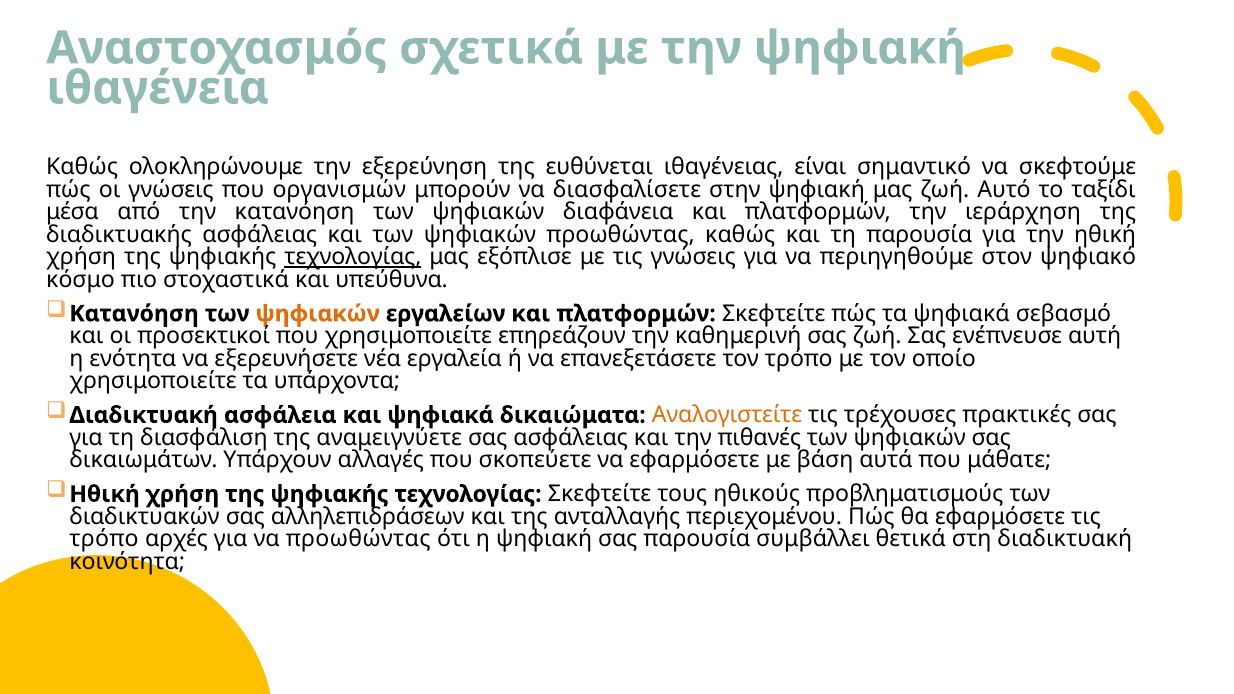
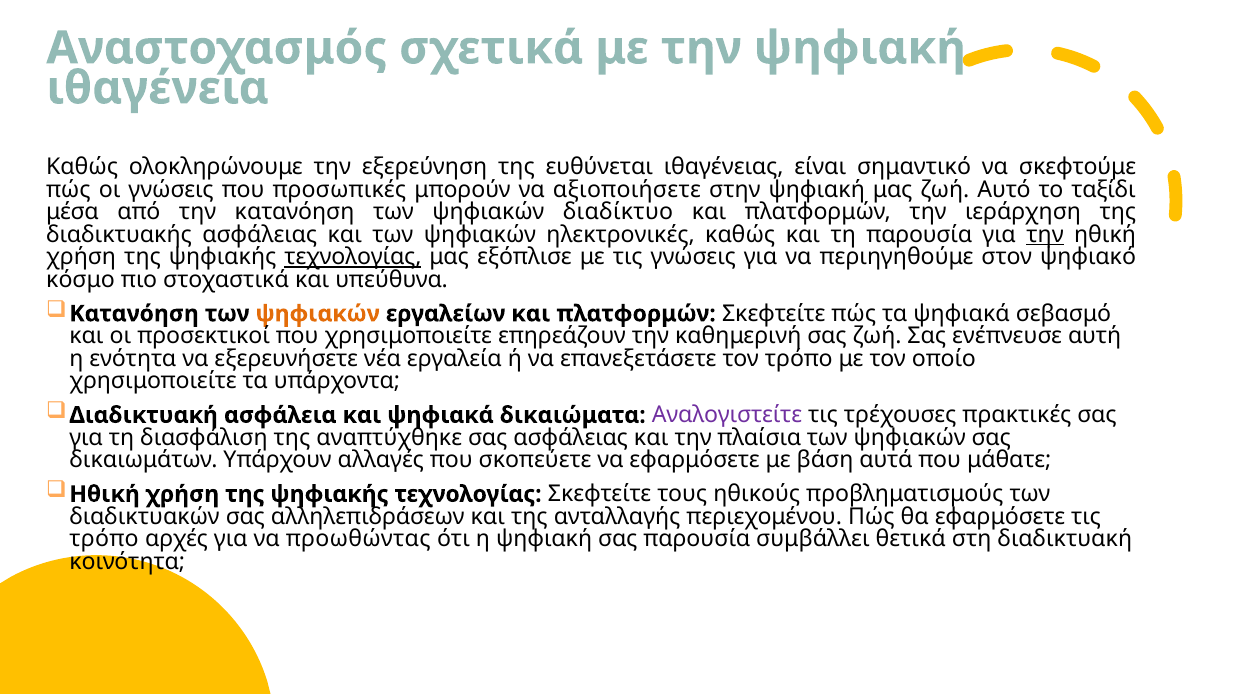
οργανισμών: οργανισμών -> προσωπικές (339, 190)
διασφαλίσετε: διασφαλίσετε -> αξιοποιήσετε (627, 190)
διαφάνεια: διαφάνεια -> διαδίκτυο (618, 212)
ψηφιακών προωθώντας: προωθώντας -> ηλεκτρονικές (621, 235)
την underline: none -> present (1045, 235)
Αναλογιστείτε colour: orange -> purple (727, 415)
αναμειγνύετε: αναμειγνύετε -> αναπτύχθηκε (389, 438)
πιθανές: πιθανές -> πλαίσια (759, 438)
